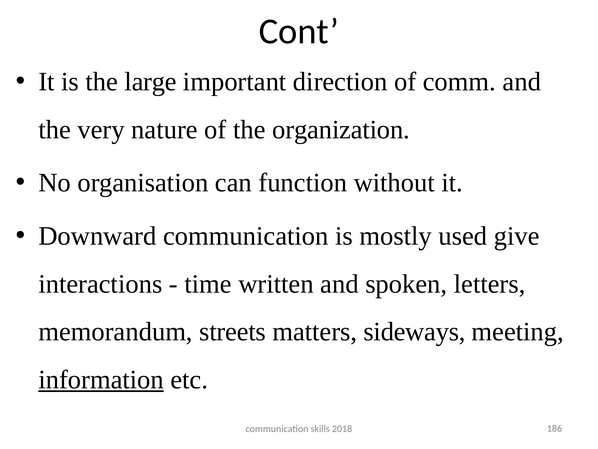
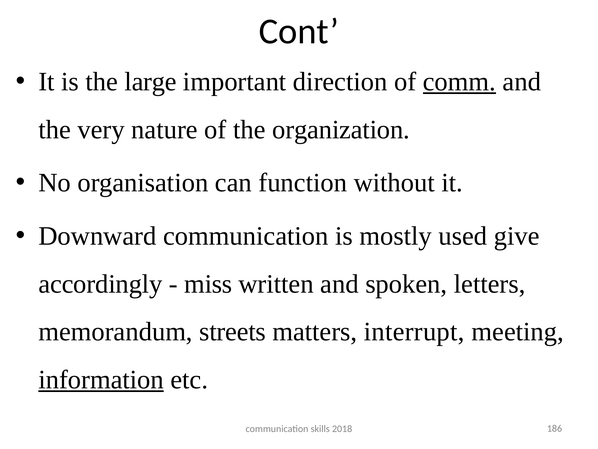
comm underline: none -> present (459, 82)
interactions: interactions -> accordingly (100, 284)
time: time -> miss (208, 284)
sideways: sideways -> interrupt (414, 331)
